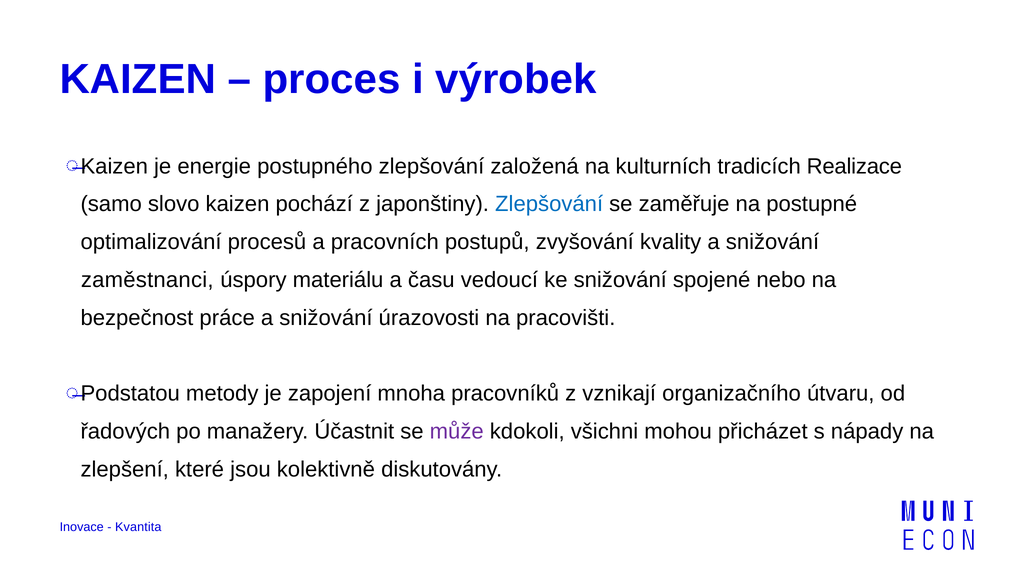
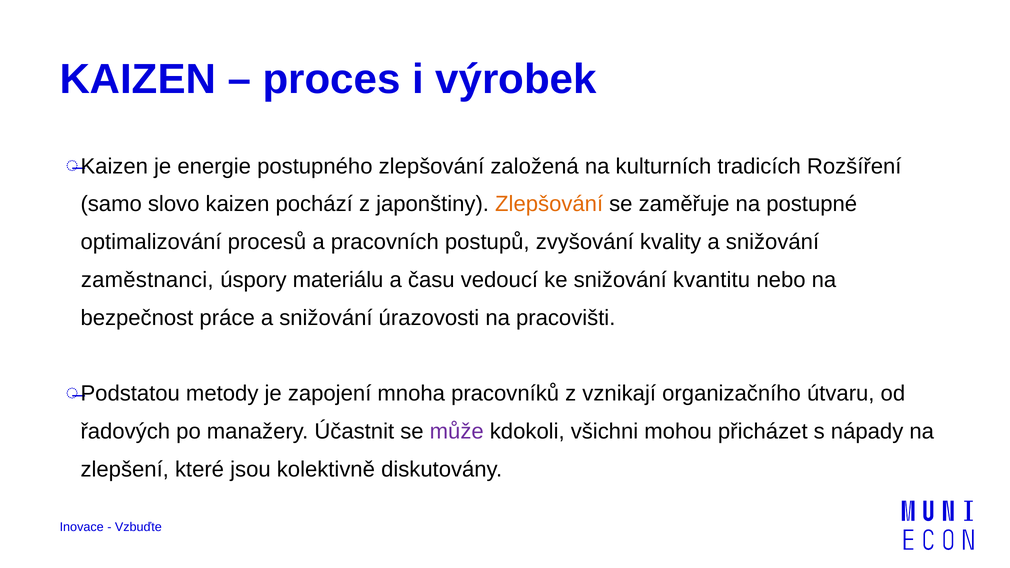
Realizace: Realizace -> Rozšíření (854, 166)
Zlepšování colour: blue -> orange (549, 204)
spojené: spojené -> kvantitu (712, 280)
Kvantita: Kvantita -> Vzbuďte (138, 527)
